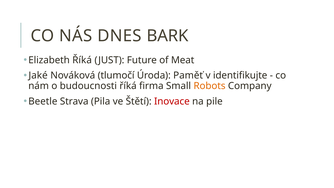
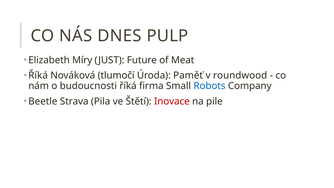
BARK: BARK -> PULP (167, 36)
Elizabeth Říká: Říká -> Míry (82, 60)
Jaké: Jaké -> Říká (38, 75)
identifikujte: identifikujte -> roundwood (240, 75)
Robots colour: orange -> blue (210, 86)
